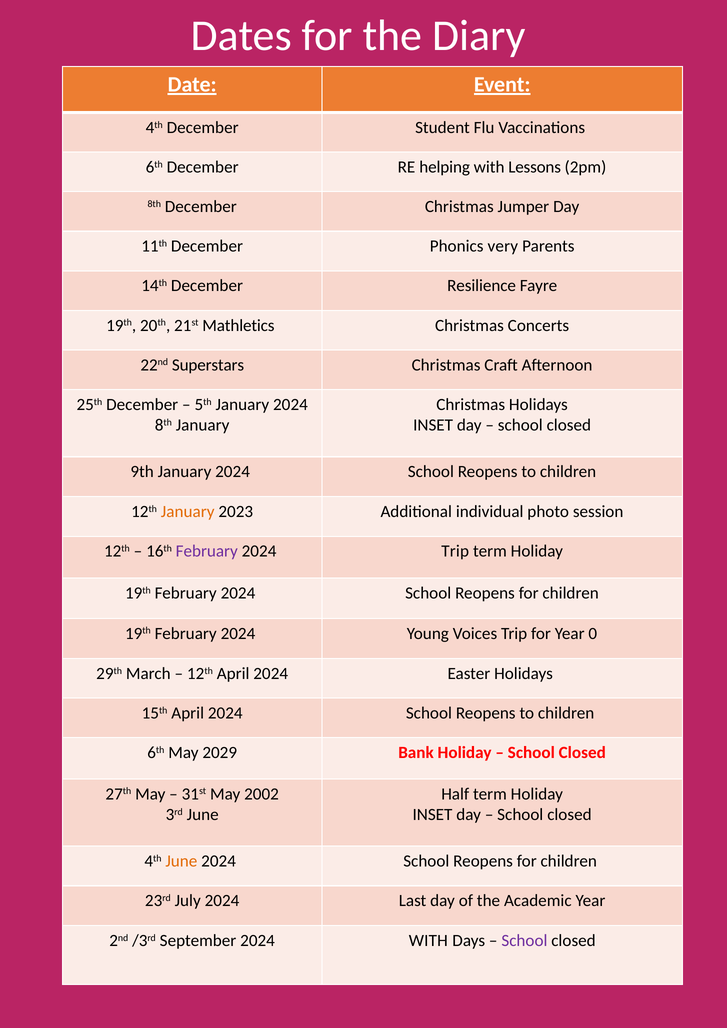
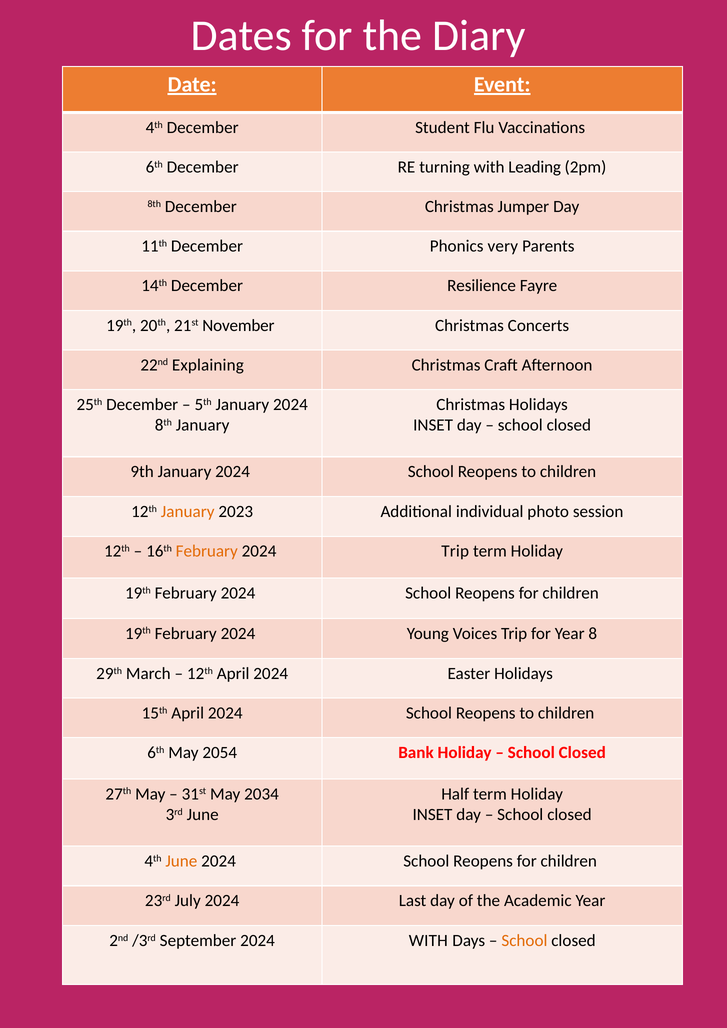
helping: helping -> turning (445, 167)
Lessons: Lessons -> Leading (535, 167)
Mathletics: Mathletics -> November (238, 325)
Superstars: Superstars -> Explaining (208, 365)
February colour: purple -> orange (207, 551)
0: 0 -> 8 (593, 633)
2029: 2029 -> 2054 (220, 753)
2002: 2002 -> 2034 (261, 794)
School colour: purple -> orange (524, 941)
